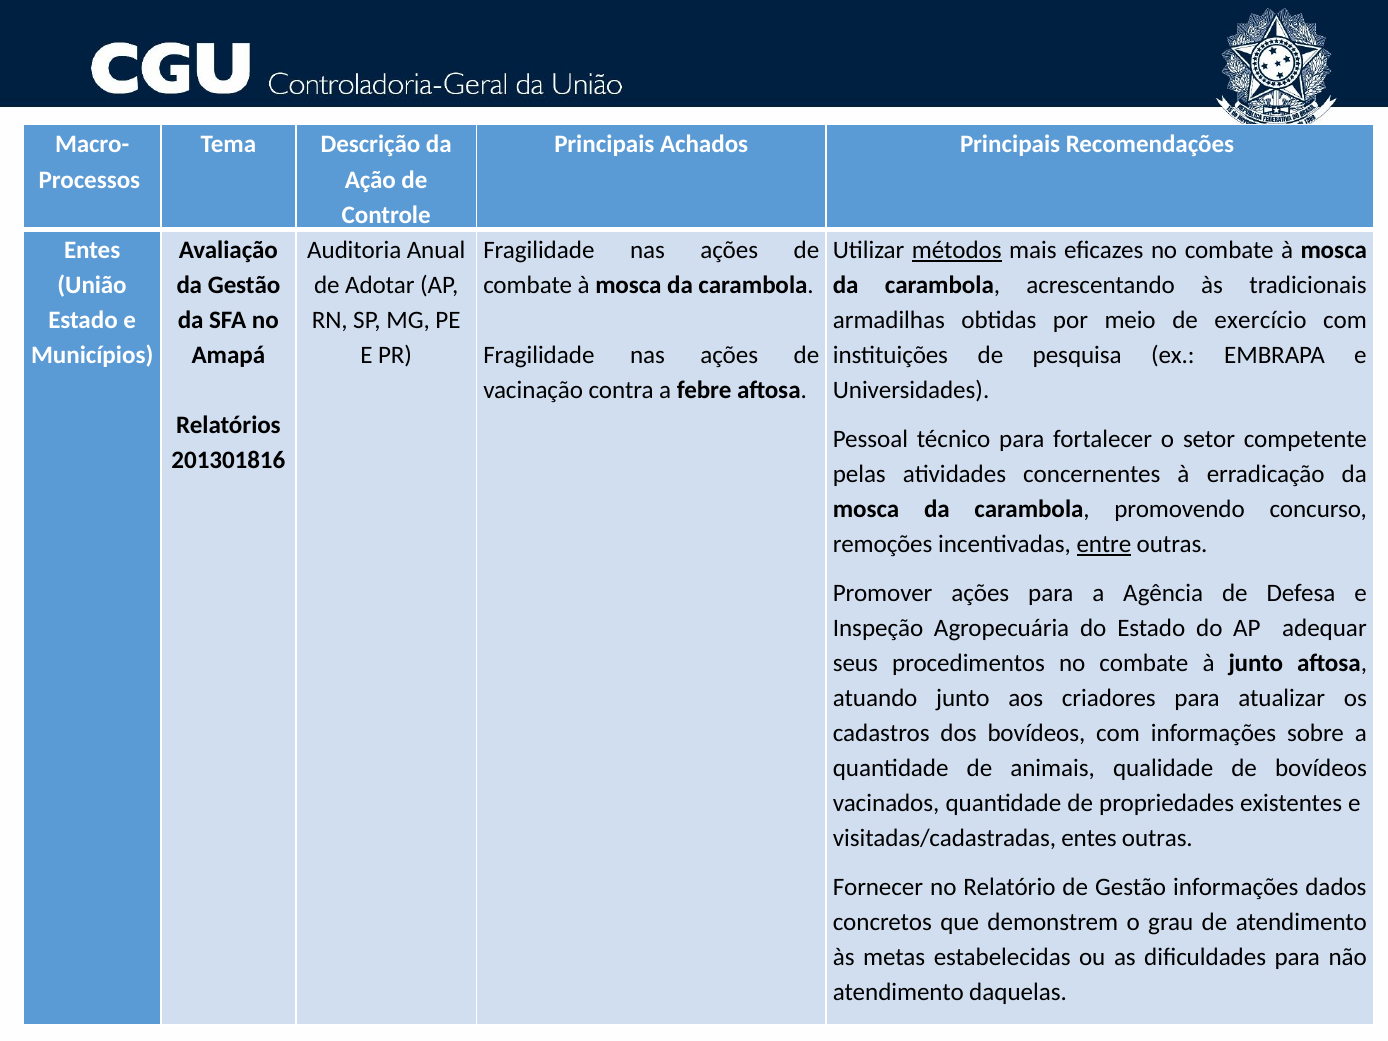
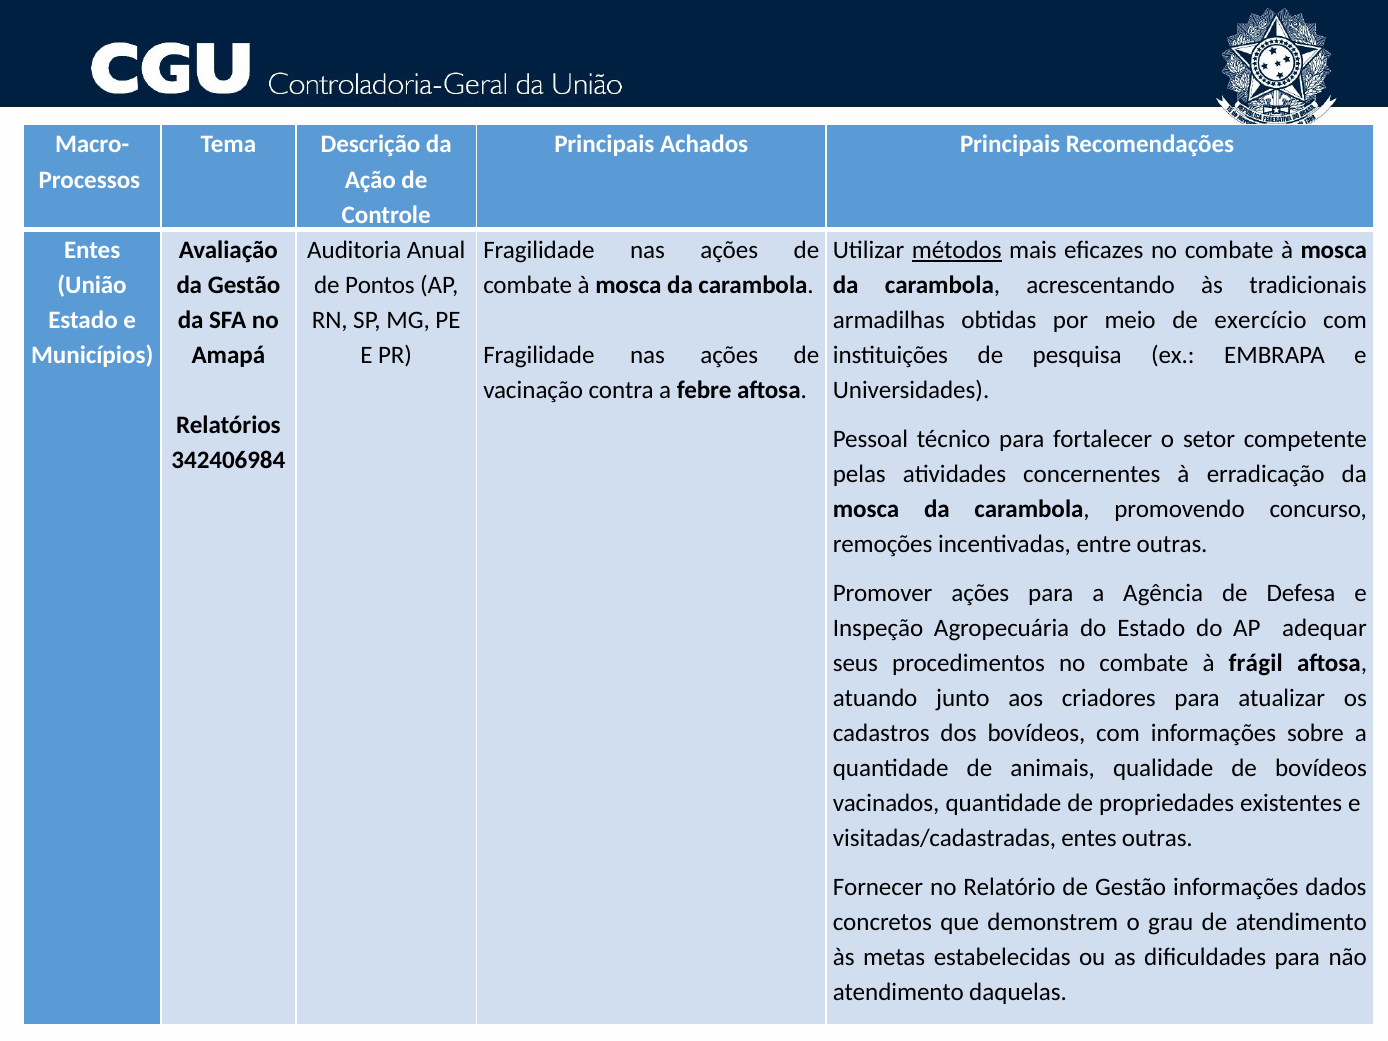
Adotar: Adotar -> Pontos (380, 285)
201301816: 201301816 -> 342406984 (228, 460)
entre underline: present -> none (1104, 544)
à junto: junto -> frágil (1256, 663)
